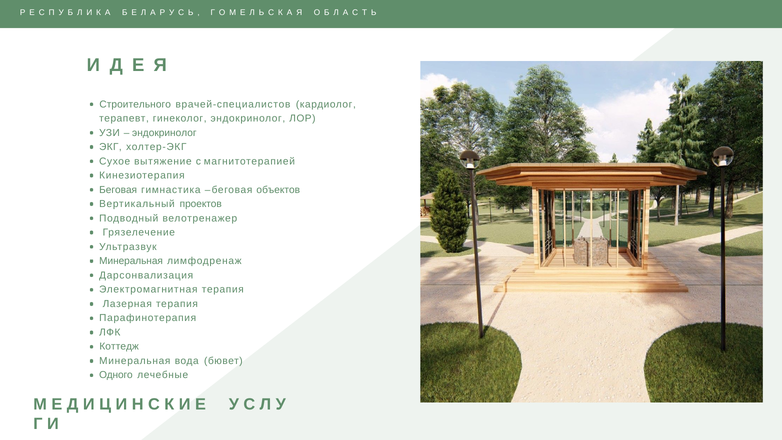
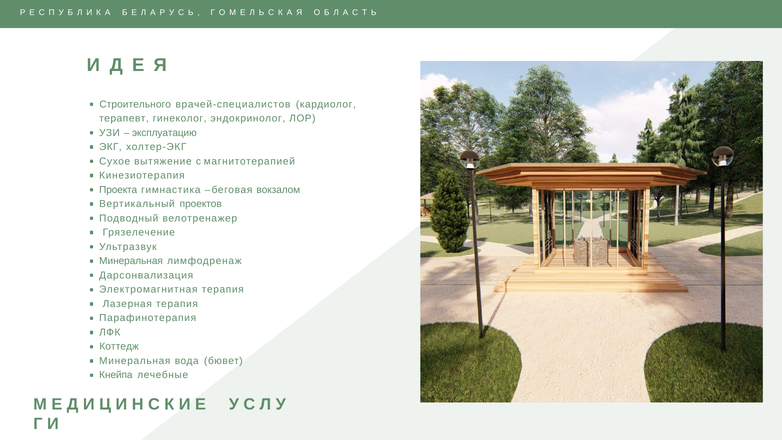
эндокринолог: эндокринолог -> эксплуатацию (164, 133)
Беговая: Беговая -> Проекта (118, 190)
объектов: объектов -> вокзалом (278, 190)
Одного: Одного -> Кнейпа (116, 375)
